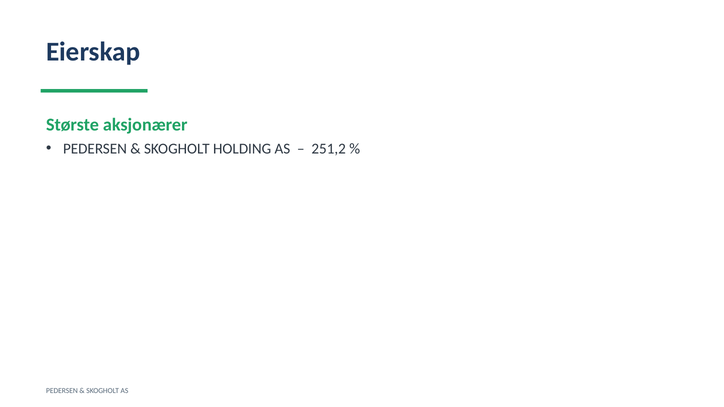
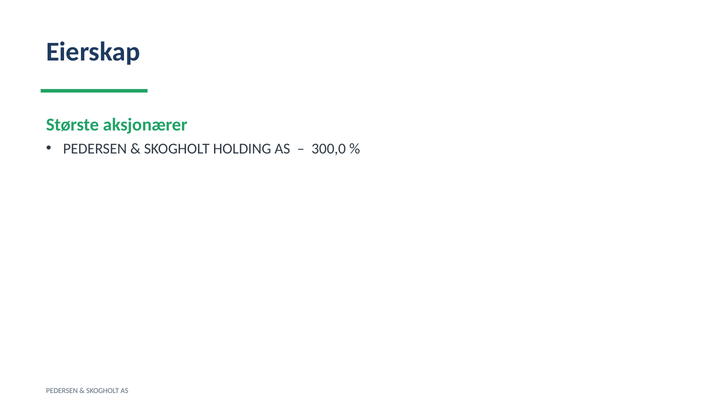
251,2: 251,2 -> 300,0 (329, 149)
